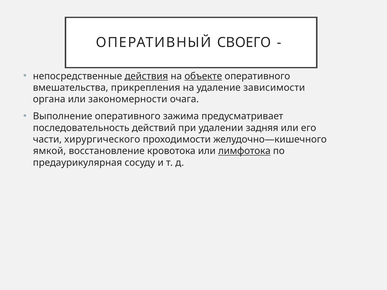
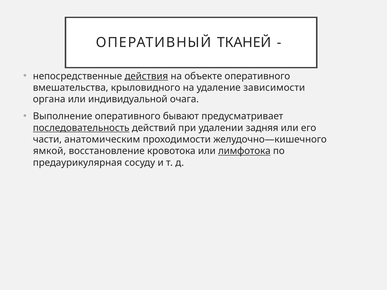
СВОЕГО: СВОЕГО -> ТКАНЕЙ (244, 42)
объекте underline: present -> none (203, 76)
прикрепления: прикрепления -> крыловидного (146, 88)
закономерности: закономерности -> индивидуальной (128, 99)
зажима: зажима -> бывают (181, 116)
последовательность underline: none -> present (81, 128)
хирургического: хирургического -> анатомическим (102, 140)
